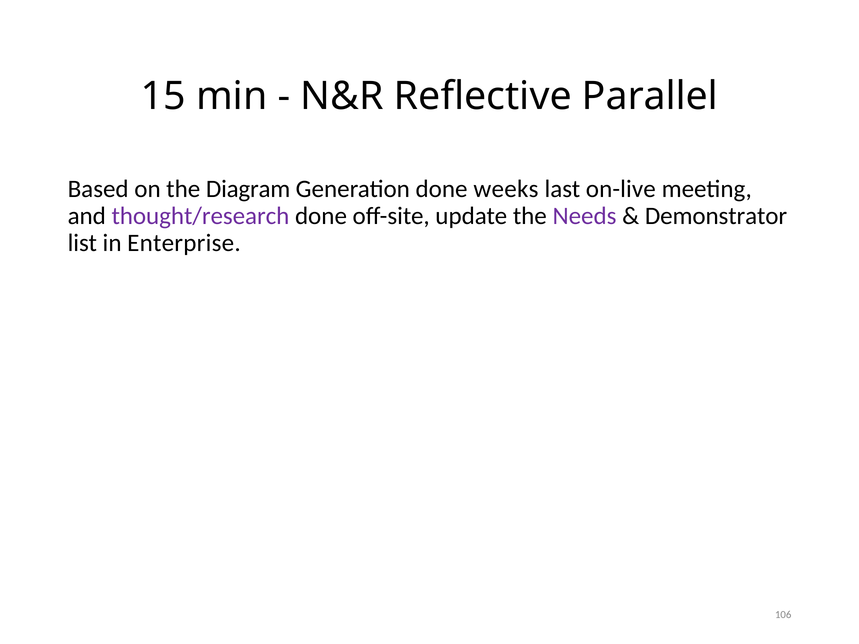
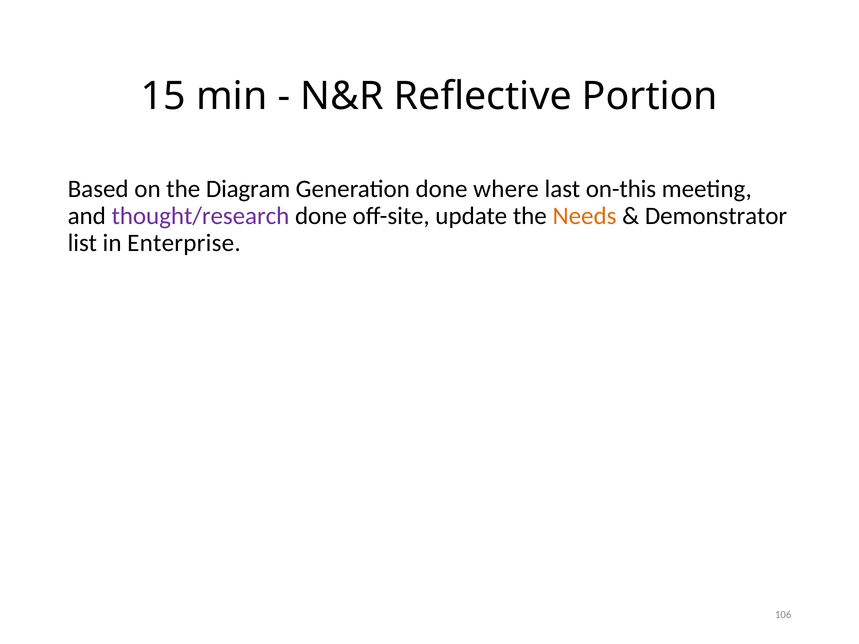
Parallel: Parallel -> Portion (650, 96)
weeks: weeks -> where (506, 189)
on-live: on-live -> on-this (621, 189)
Needs colour: purple -> orange (585, 216)
